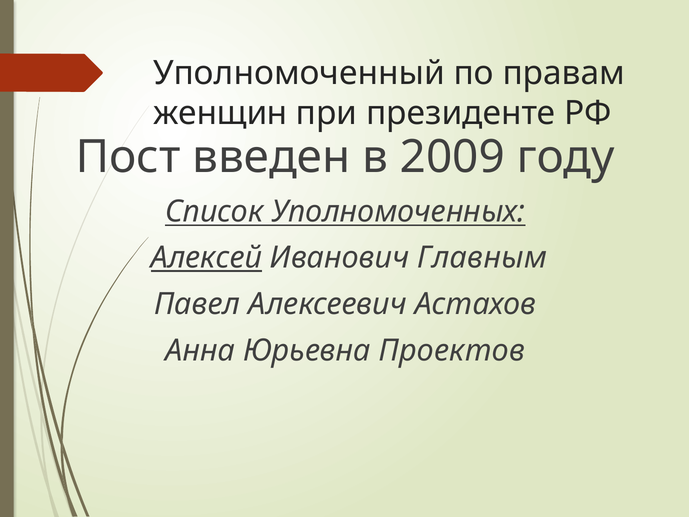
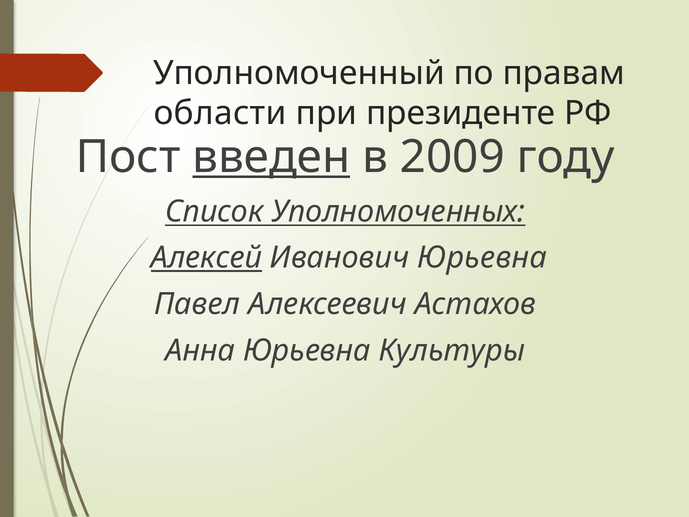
женщин: женщин -> области (220, 113)
введен underline: none -> present (271, 157)
Иванович Главным: Главным -> Юрьевна (482, 258)
Проектов: Проектов -> Культуры (452, 350)
